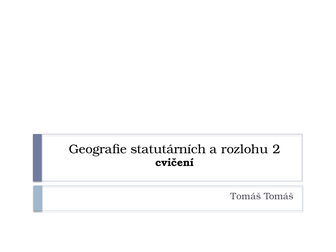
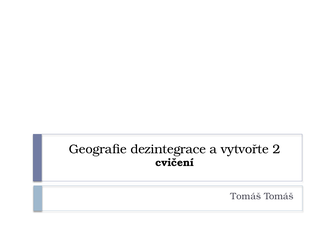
statutárních: statutárních -> dezintegrace (168, 149)
rozlohu: rozlohu -> vytvořte (245, 149)
